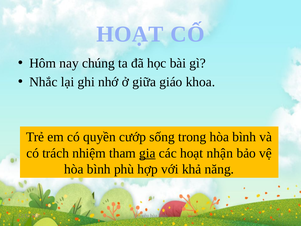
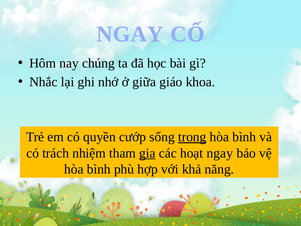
HOẠT: HOẠT -> NGAY (130, 34)
trong underline: none -> present (192, 137)
hoạt nhận: nhận -> ngay (220, 153)
